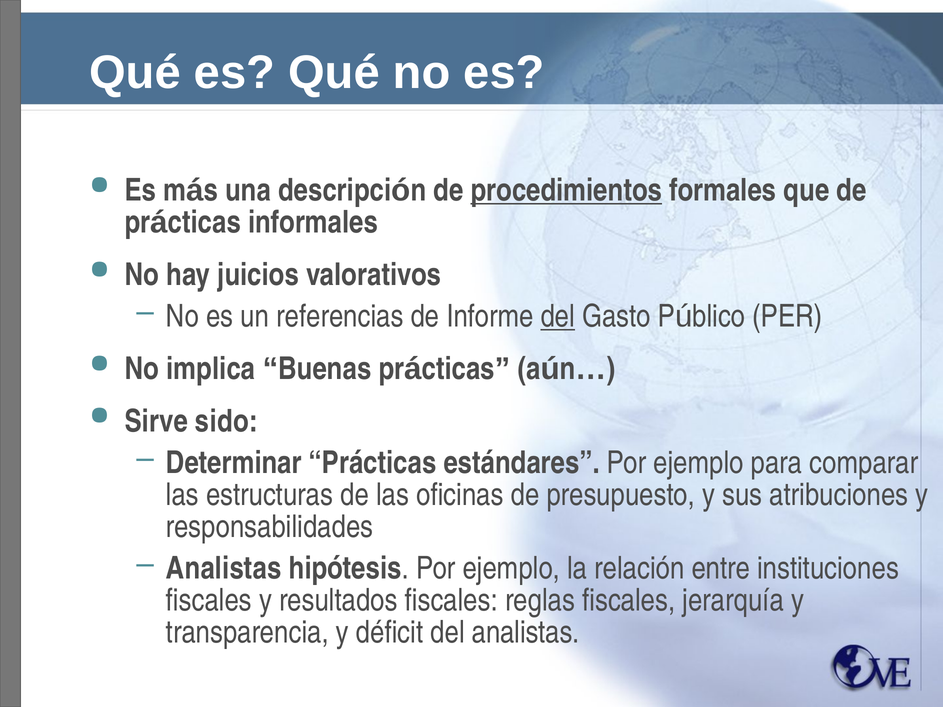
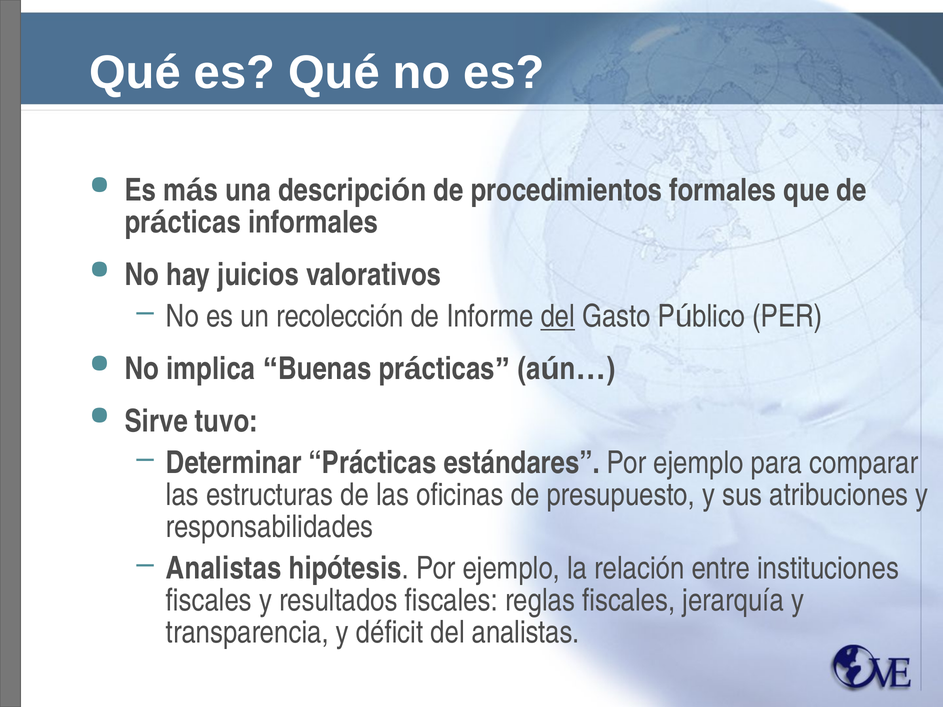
procedimientos underline: present -> none (566, 190)
referencias: referencias -> recolección (340, 316)
sido: sido -> tuvo (226, 421)
